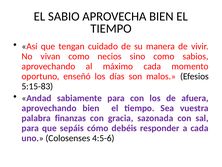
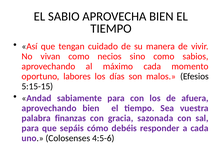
enseñó: enseñó -> labores (77, 76)
5:15-83: 5:15-83 -> 5:15-15 (37, 86)
